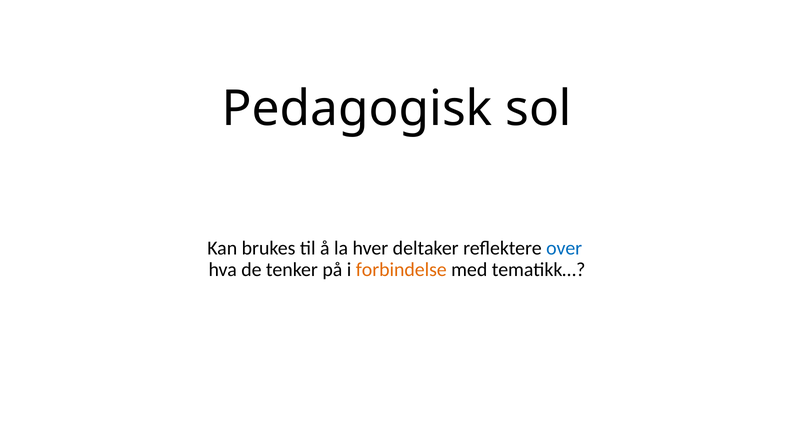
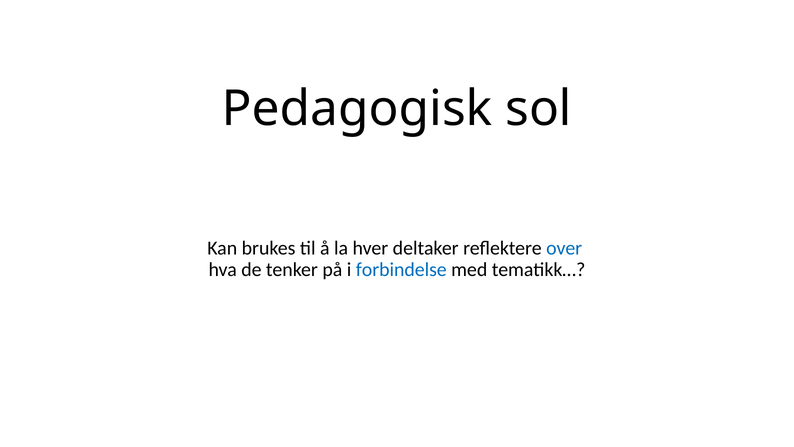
forbindelse colour: orange -> blue (401, 270)
